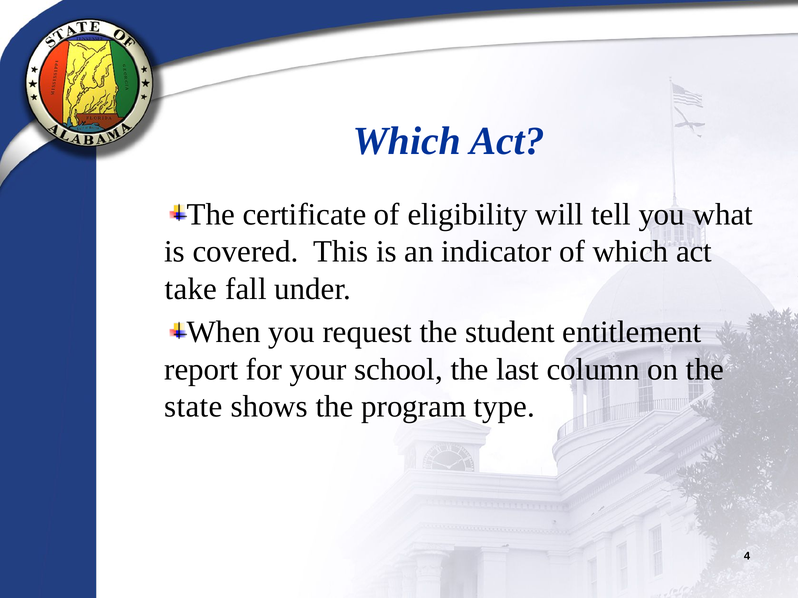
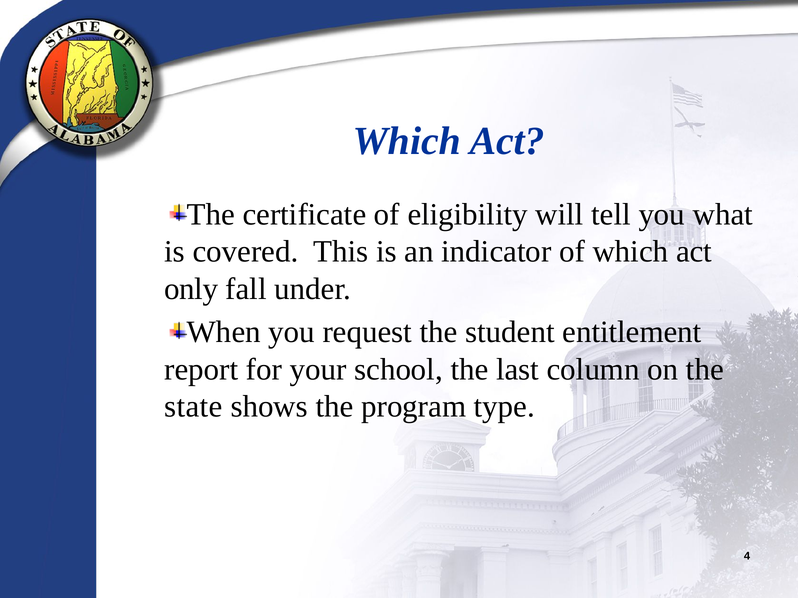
take: take -> only (191, 289)
